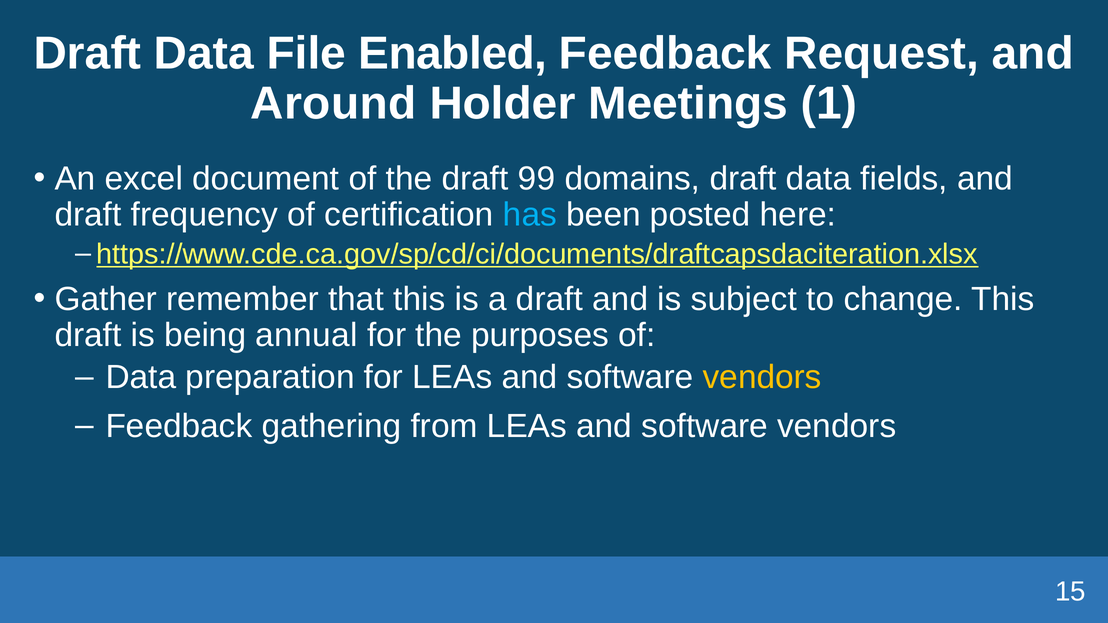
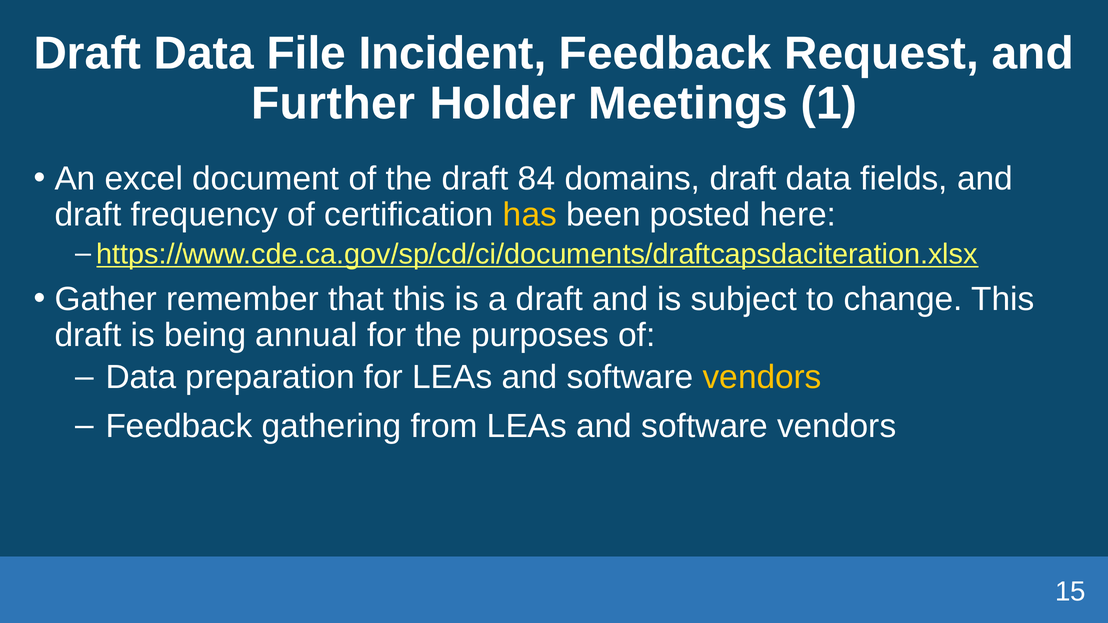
Enabled: Enabled -> Incident (453, 54)
Around: Around -> Further (333, 103)
99: 99 -> 84 (537, 179)
has colour: light blue -> yellow (530, 215)
